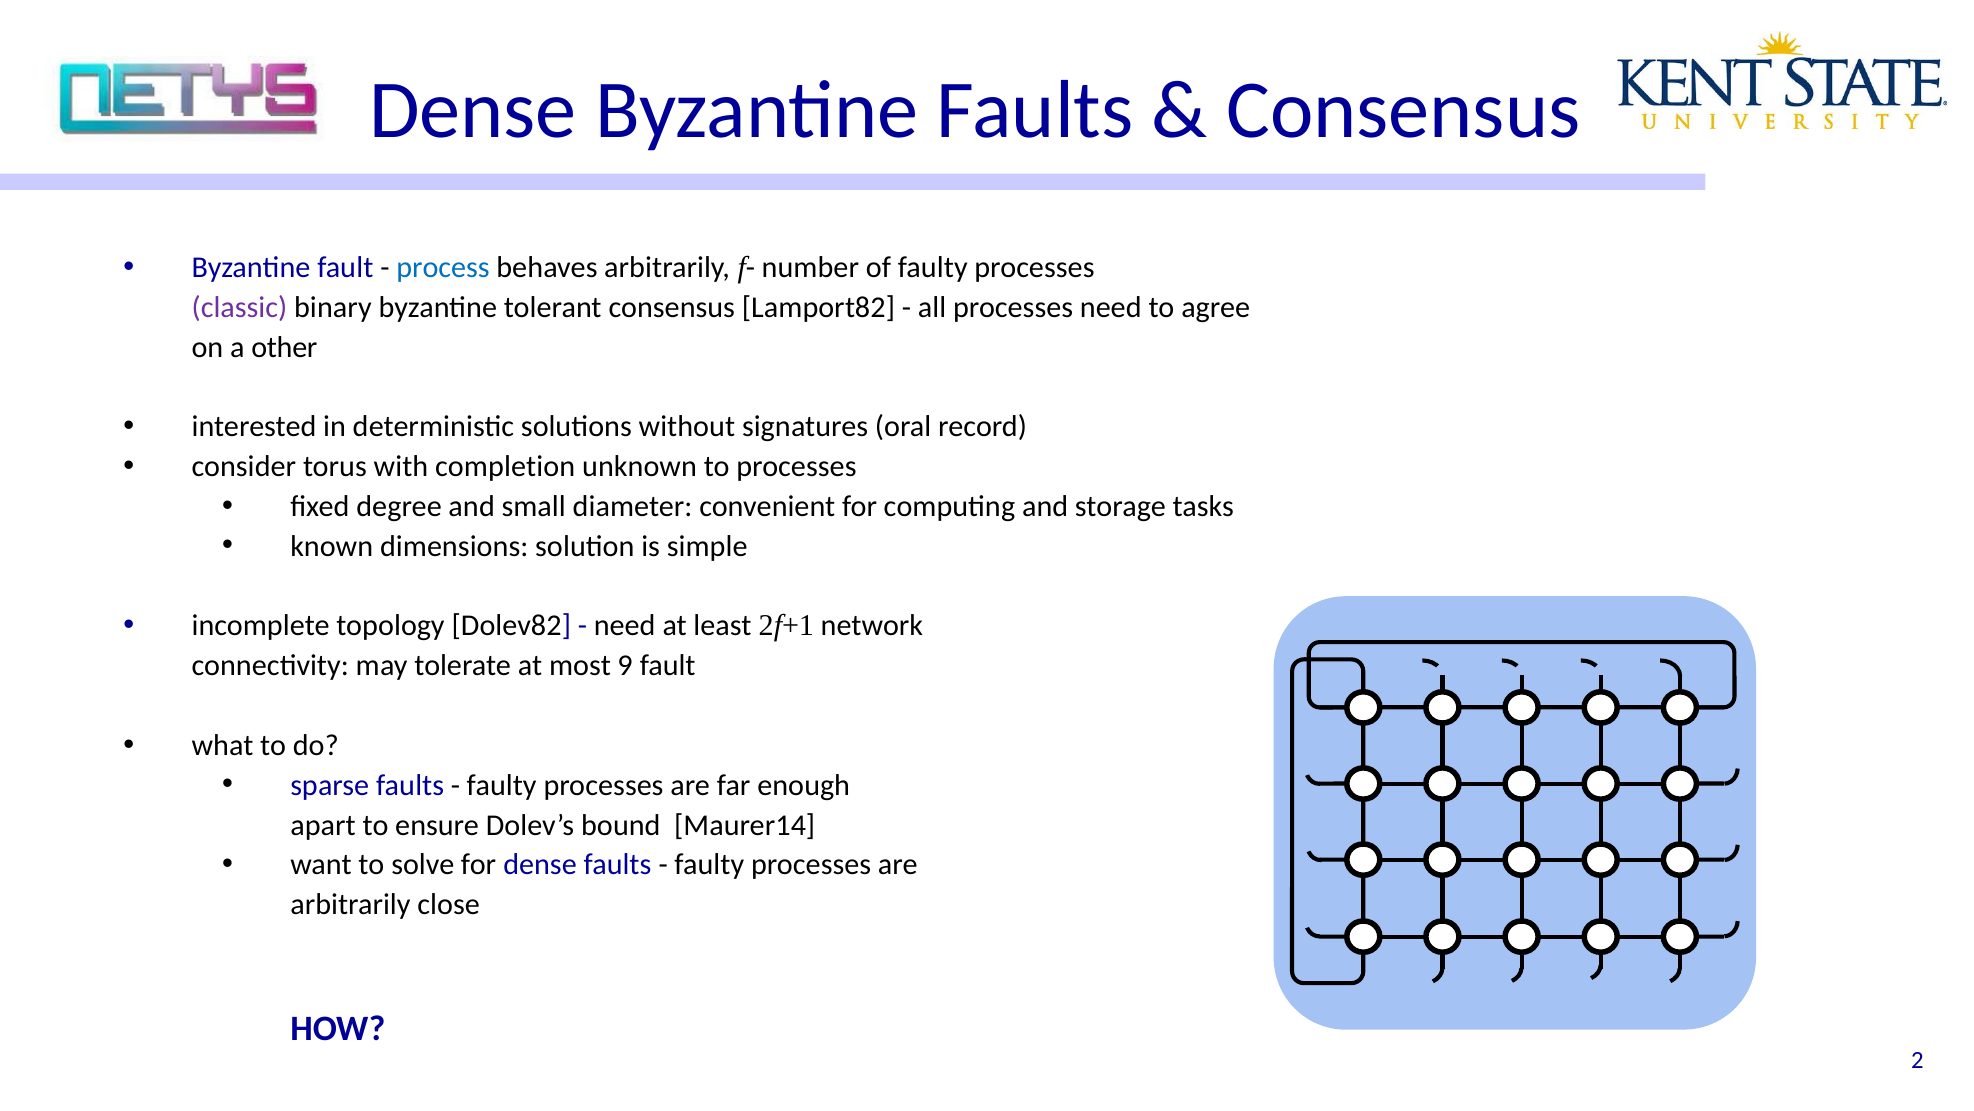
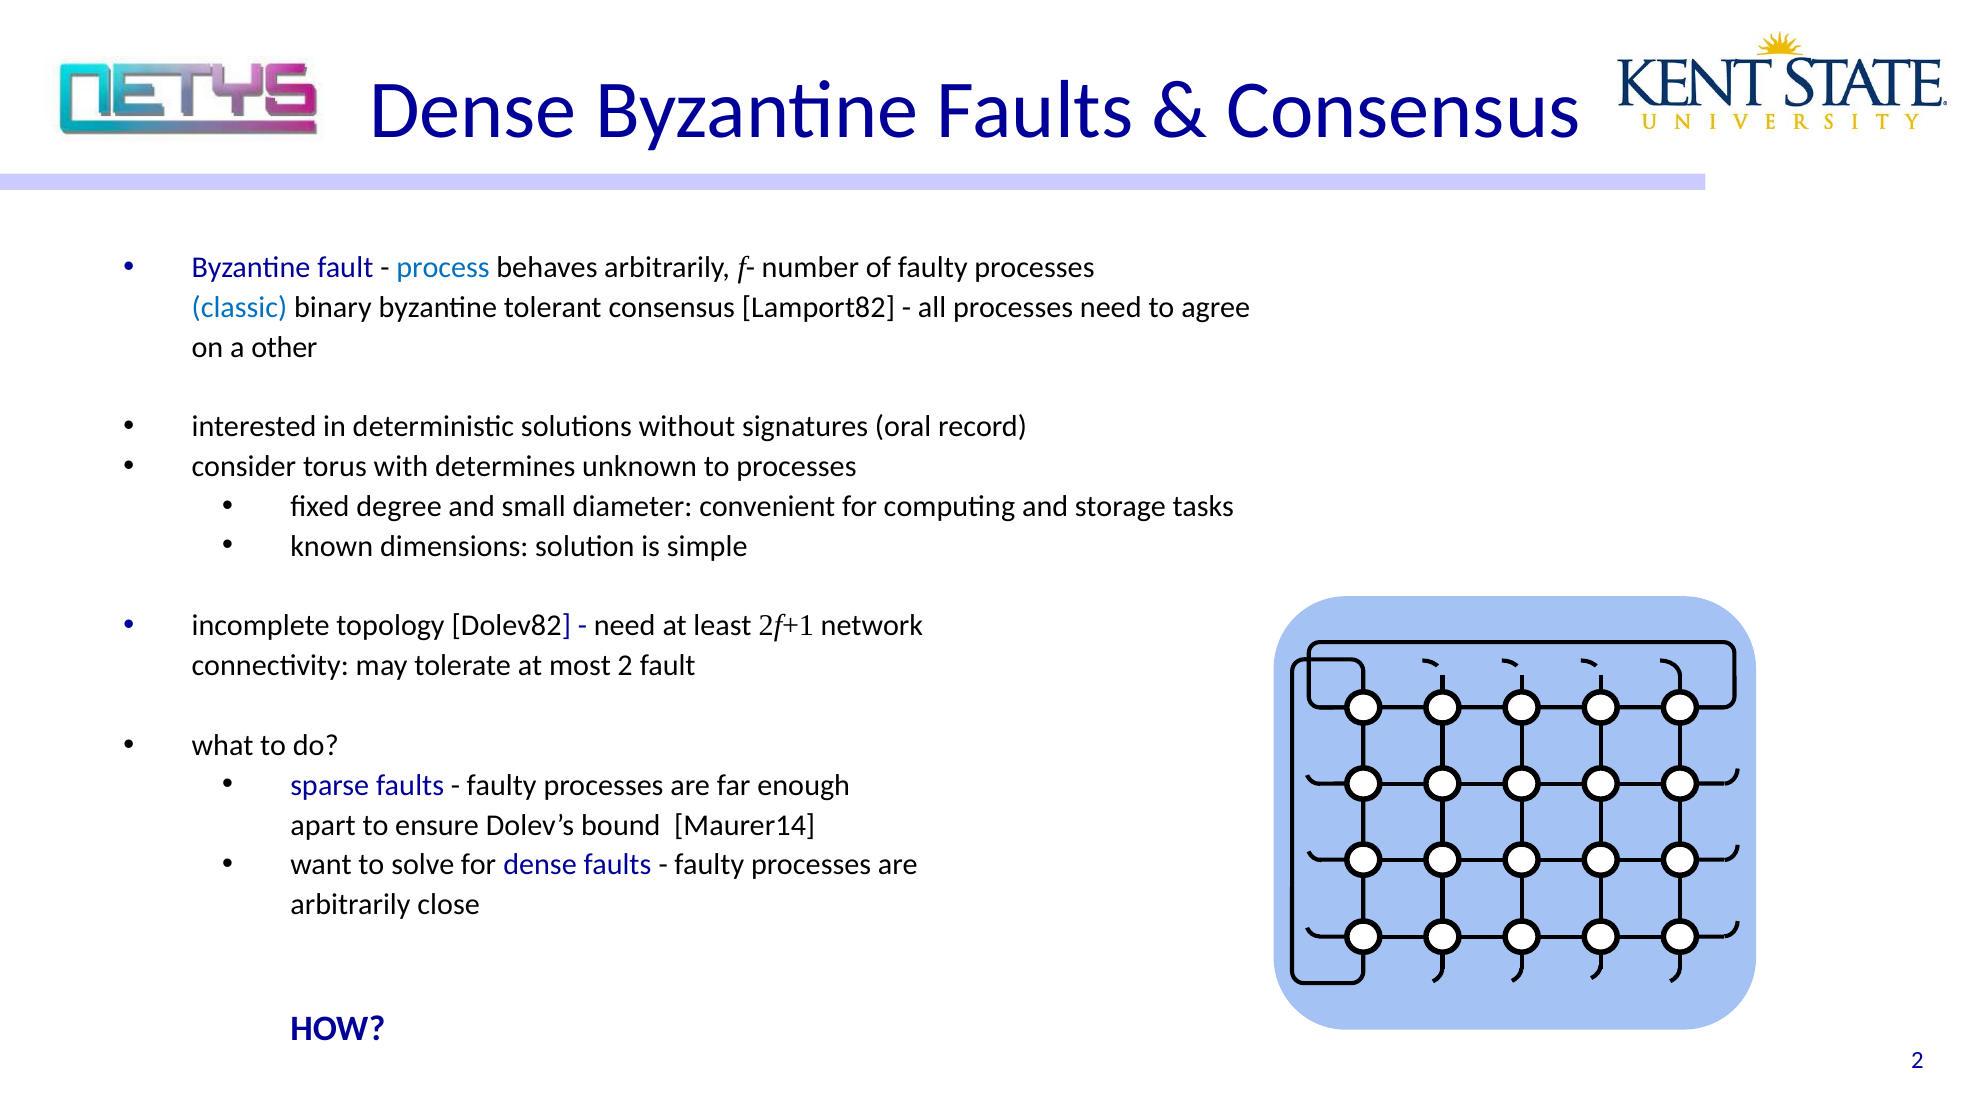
classic colour: purple -> blue (239, 307)
completion: completion -> determines (505, 467)
most 9: 9 -> 2 (625, 665)
